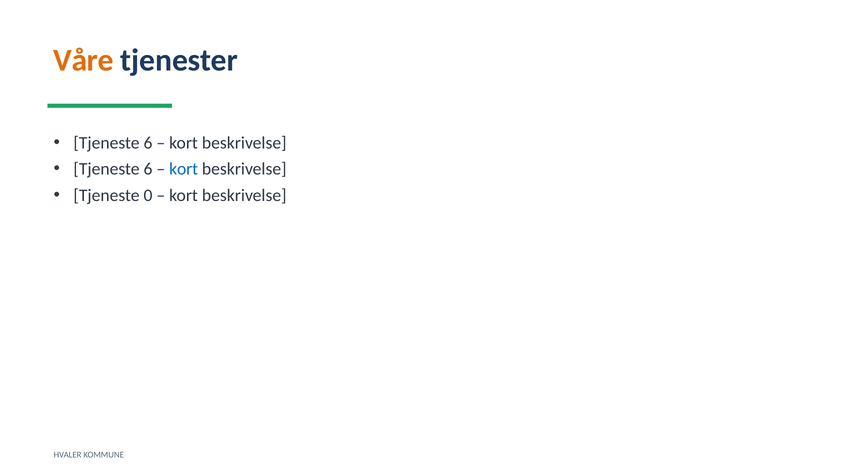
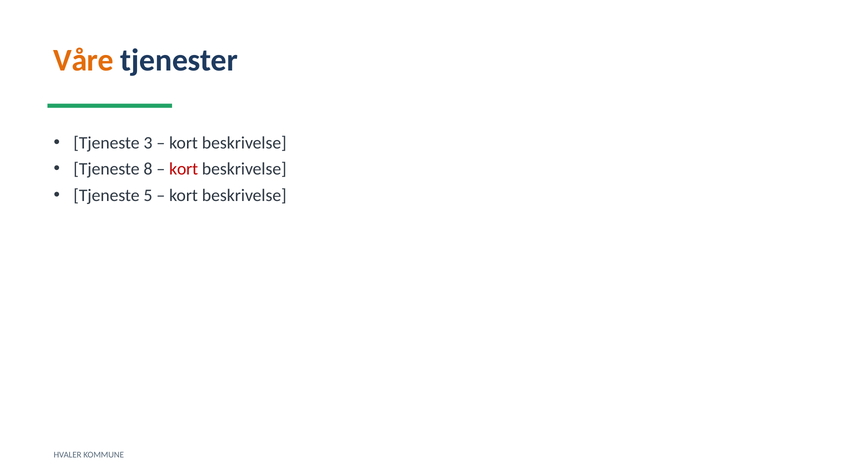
6: 6 -> 3 (148, 143)
6: 6 -> 8 (148, 169)
kort colour: blue -> red (184, 169)
0: 0 -> 5 (148, 196)
